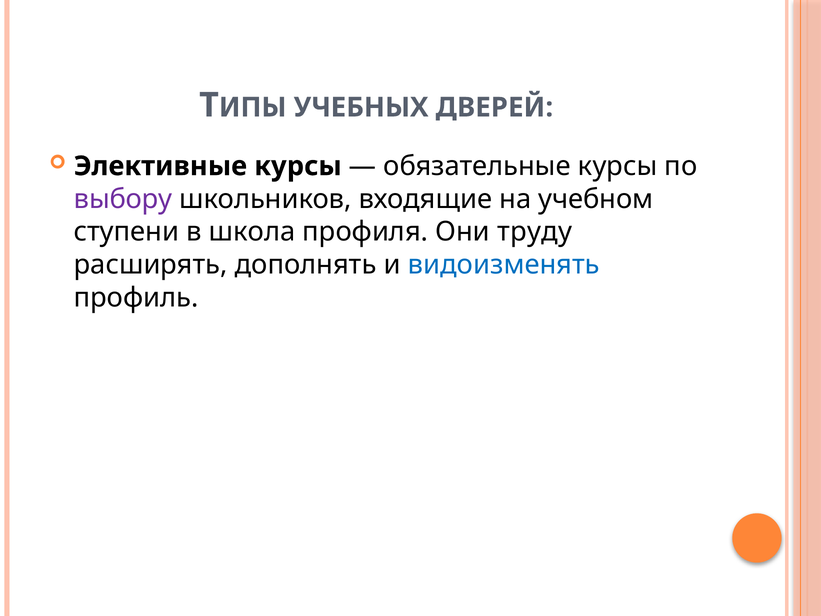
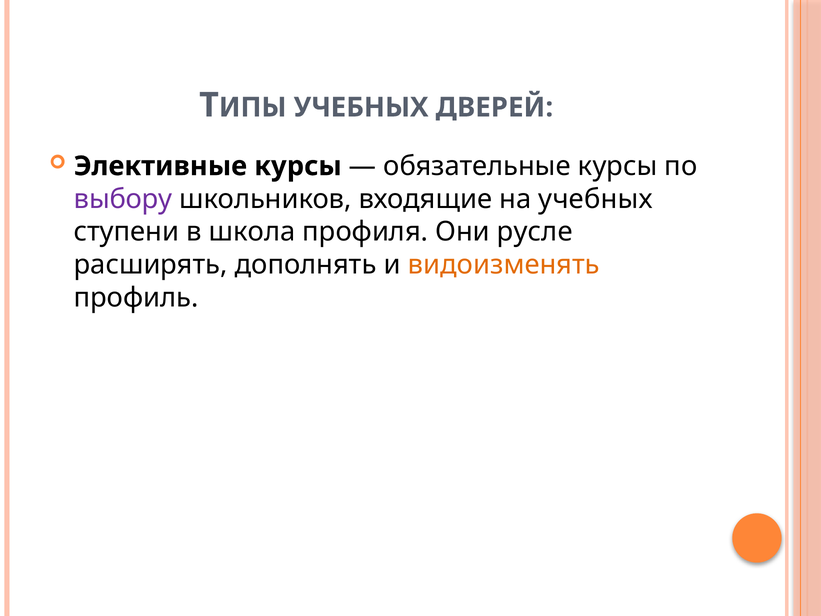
на учебном: учебном -> учебных (596, 199)
труду: труду -> русле (535, 232)
видоизменять colour: blue -> orange (504, 265)
